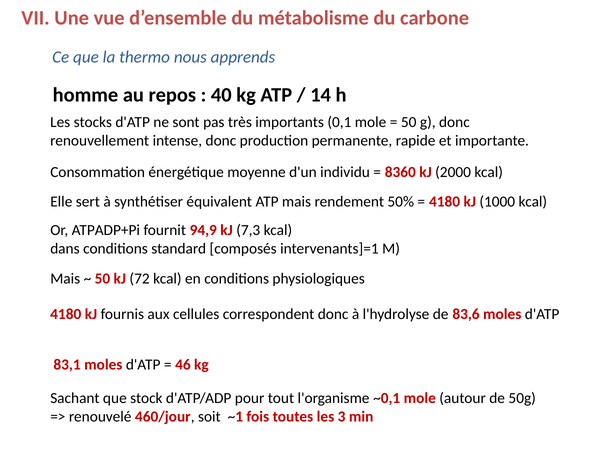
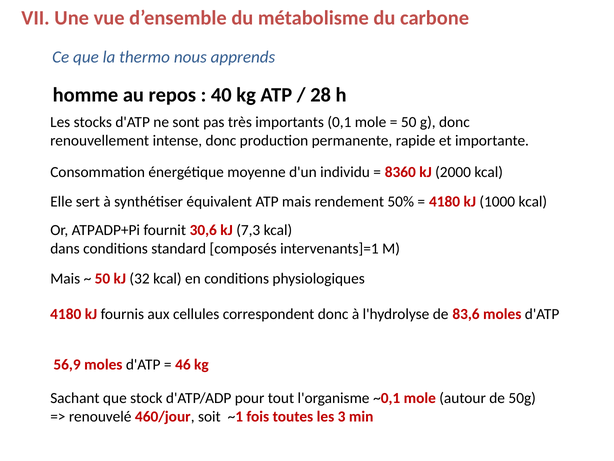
14: 14 -> 28 (321, 95)
94,9: 94,9 -> 30,6 (203, 230)
72: 72 -> 32 (140, 278)
83,1: 83,1 -> 56,9 (67, 365)
